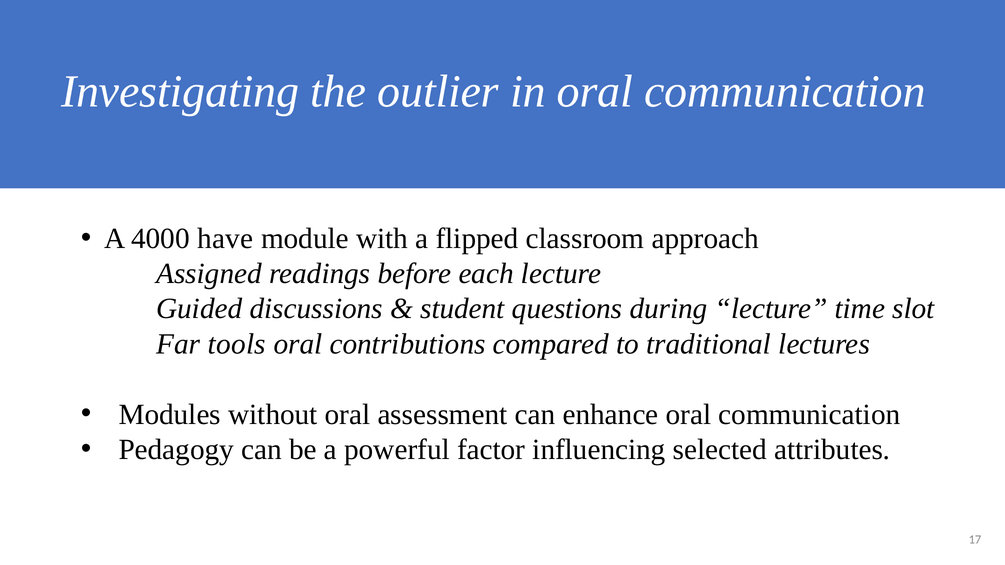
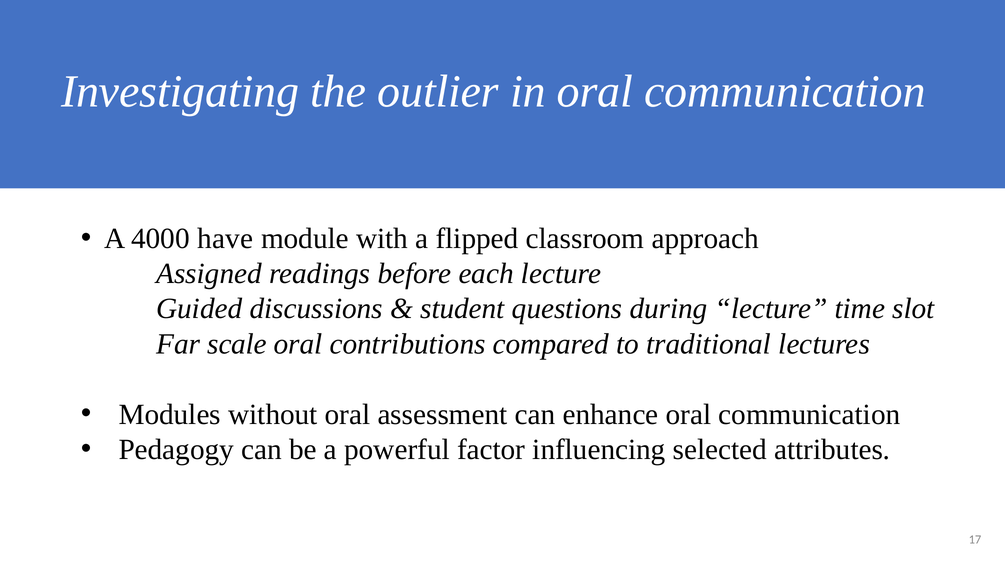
tools: tools -> scale (237, 344)
